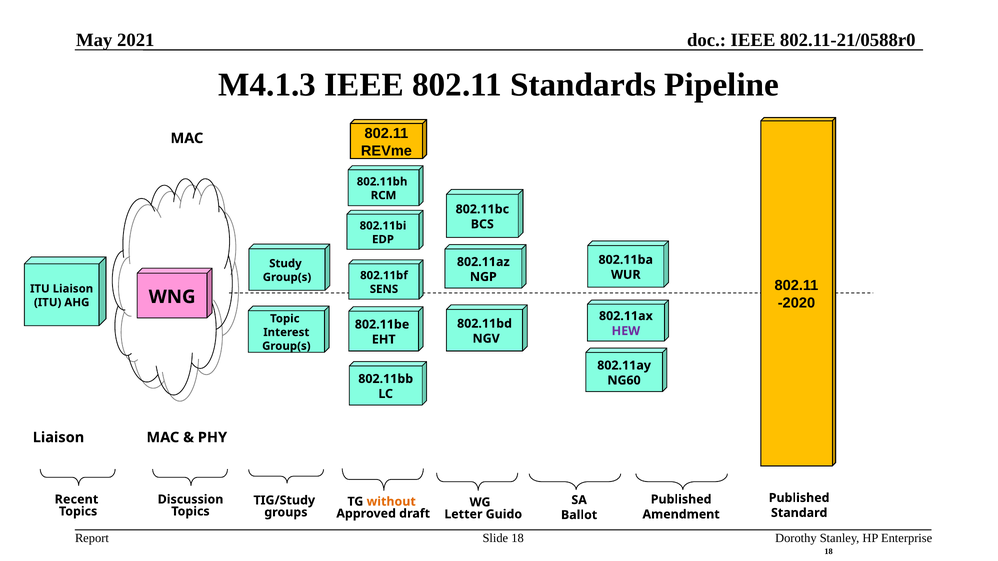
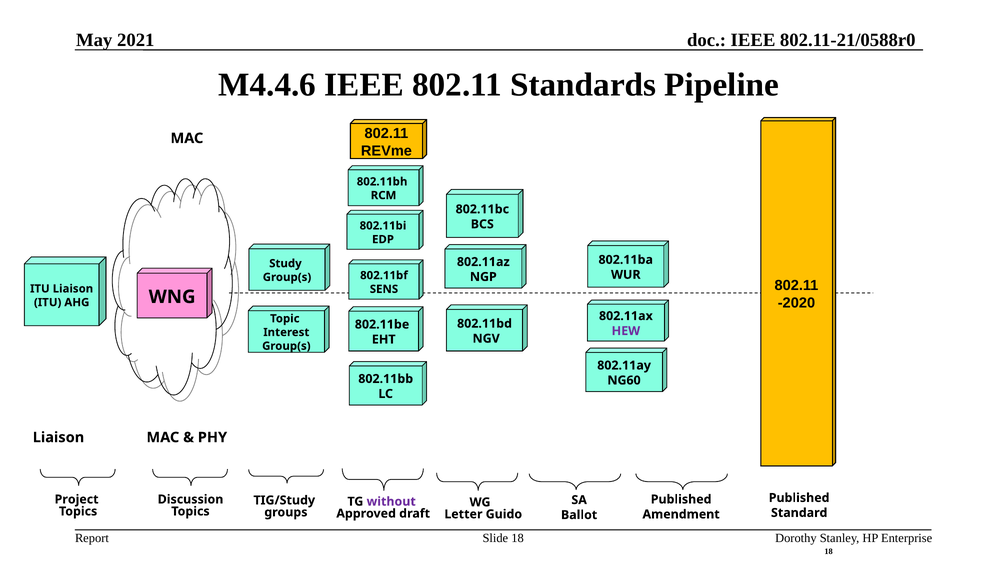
M4.1.3: M4.1.3 -> M4.4.6 (267, 85)
Recent: Recent -> Project (77, 500)
without colour: orange -> purple (391, 502)
